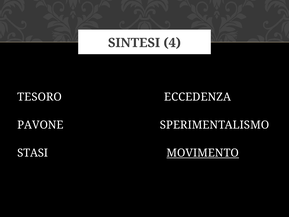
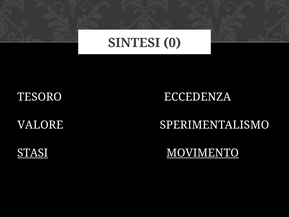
4: 4 -> 0 (172, 43)
PAVONE: PAVONE -> VALORE (40, 125)
STASI underline: none -> present (33, 153)
